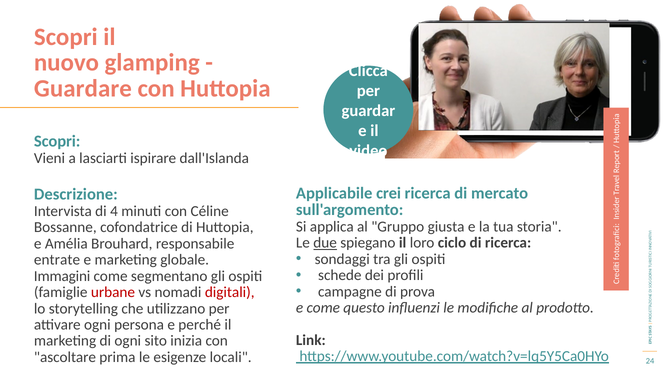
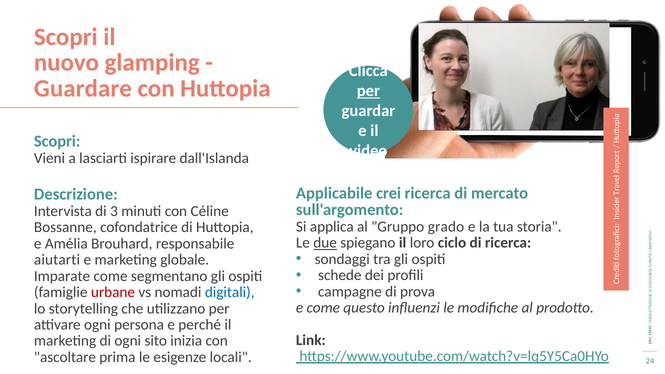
per underline: none -> present (368, 91)
4: 4 -> 3 (114, 211)
giusta: giusta -> grado (446, 227)
entrate: entrate -> aiutarti (57, 260)
Immagini: Immagini -> Imparate (62, 276)
digitali colour: red -> blue (230, 292)
